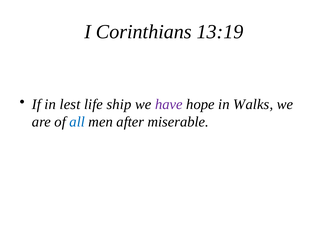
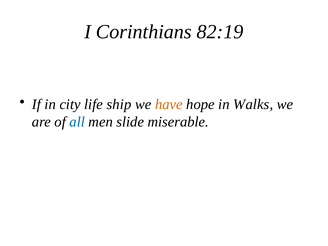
13:19: 13:19 -> 82:19 (220, 32)
lest: lest -> city (70, 104)
have colour: purple -> orange (169, 104)
after: after -> slide (130, 122)
